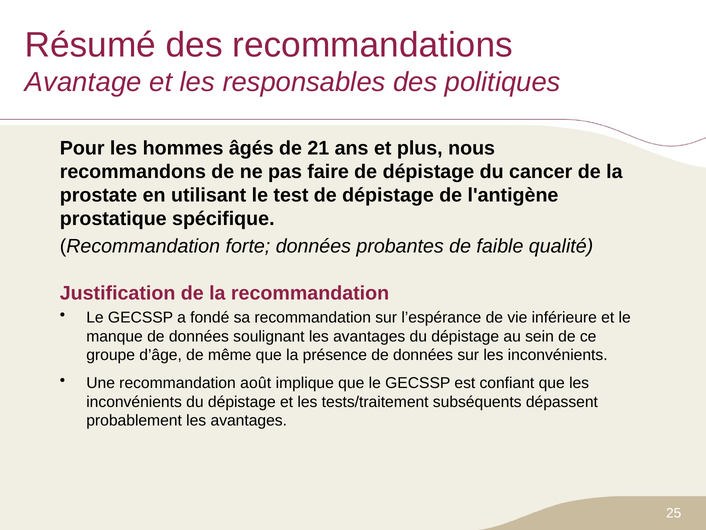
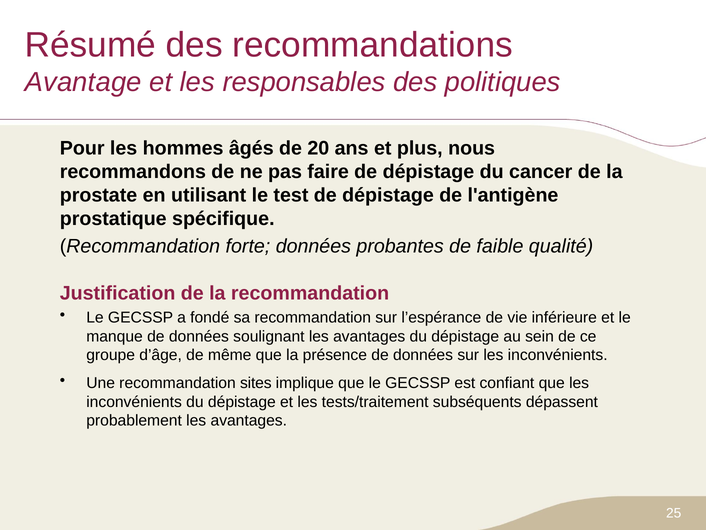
21: 21 -> 20 (318, 148)
août: août -> sites (256, 383)
